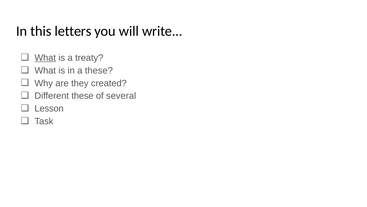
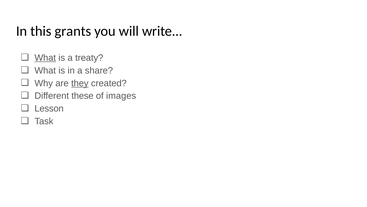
letters: letters -> grants (73, 31)
a these: these -> share (99, 70)
they underline: none -> present (80, 83)
several: several -> images (121, 96)
